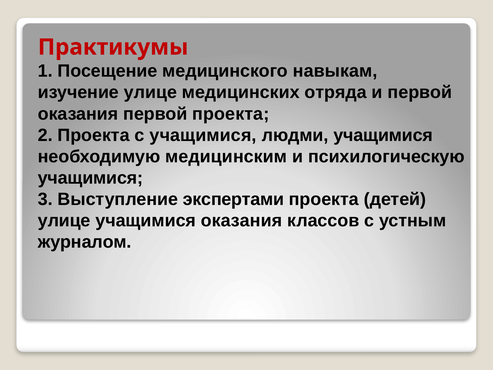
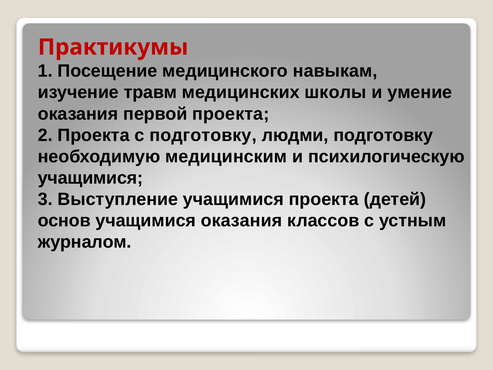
изучение улице: улице -> травм (150, 92)
отряда: отряда -> школы (336, 92)
и первой: первой -> умение (420, 92)
с учащимися: учащимися -> подготовку (203, 135)
людми учащимися: учащимися -> подготовку (383, 135)
Выступление экспертами: экспертами -> учащимися (233, 199)
улице: улице -> основ (64, 220)
